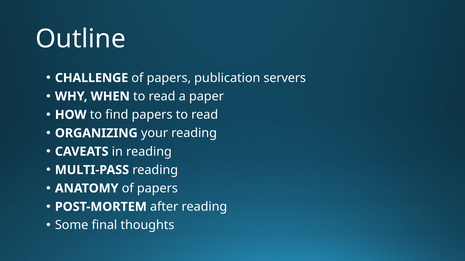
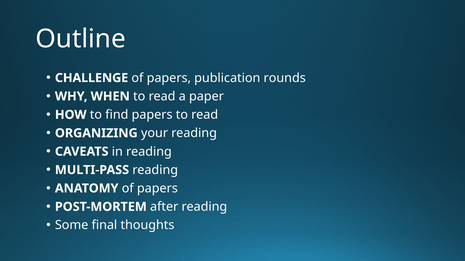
servers: servers -> rounds (285, 78)
